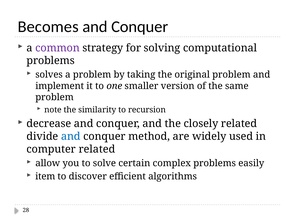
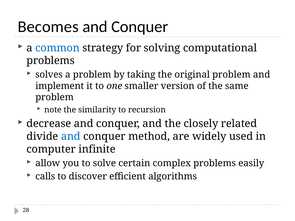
common colour: purple -> blue (58, 48)
computer related: related -> infinite (97, 149)
item: item -> calls (45, 177)
